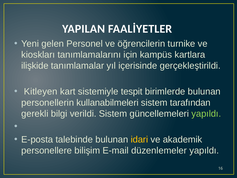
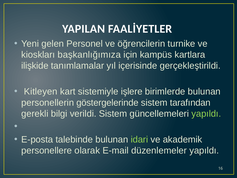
tanımlamalarını: tanımlamalarını -> başkanlığımıza (89, 55)
tespit: tespit -> işlere (132, 91)
kullanabilmeleri: kullanabilmeleri -> göstergelerinde (107, 102)
idari colour: yellow -> light green (139, 139)
bilişim: bilişim -> olarak (87, 150)
